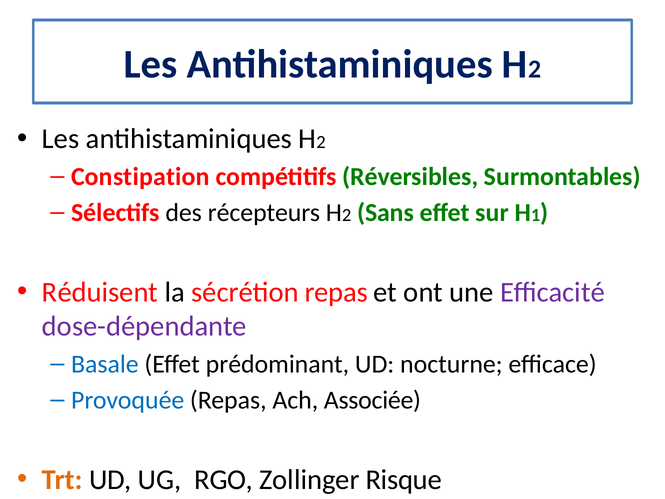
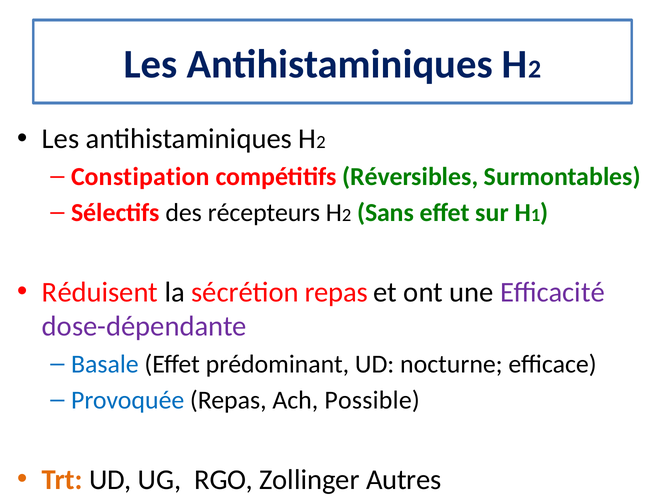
Associée: Associée -> Possible (372, 400)
Risque: Risque -> Autres (404, 479)
